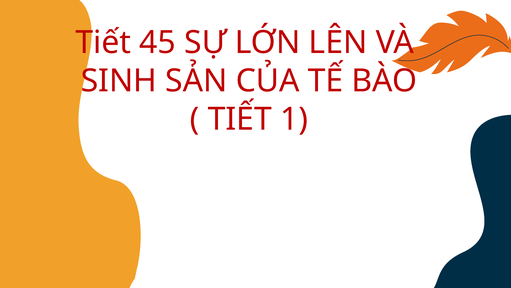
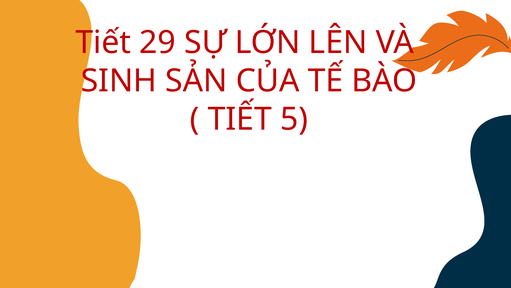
45: 45 -> 29 (158, 42)
1: 1 -> 5 (294, 119)
